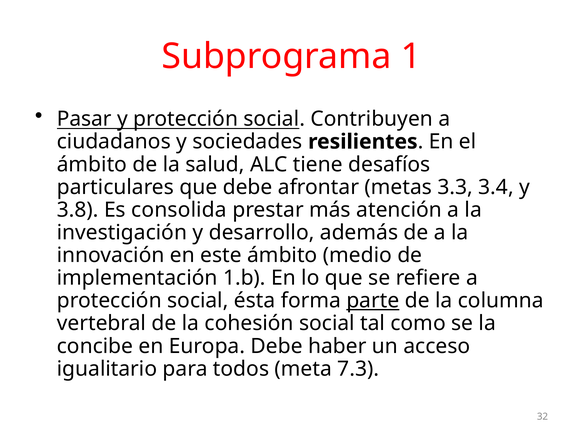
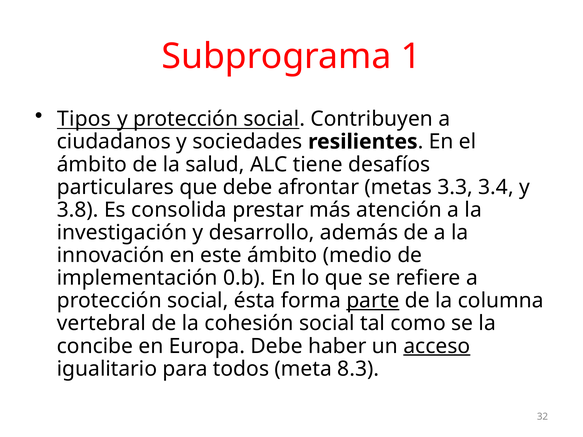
Pasar: Pasar -> Tipos (84, 119)
1.b: 1.b -> 0.b (244, 278)
acceso underline: none -> present (437, 346)
7.3: 7.3 -> 8.3 (358, 369)
